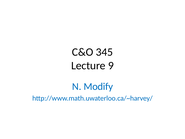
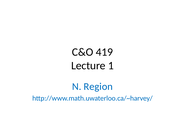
345: 345 -> 419 (104, 52)
9: 9 -> 1 (111, 66)
Modify: Modify -> Region (98, 86)
